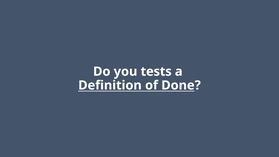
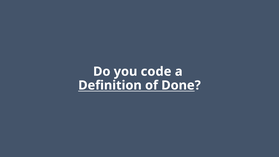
tests: tests -> code (156, 71)
